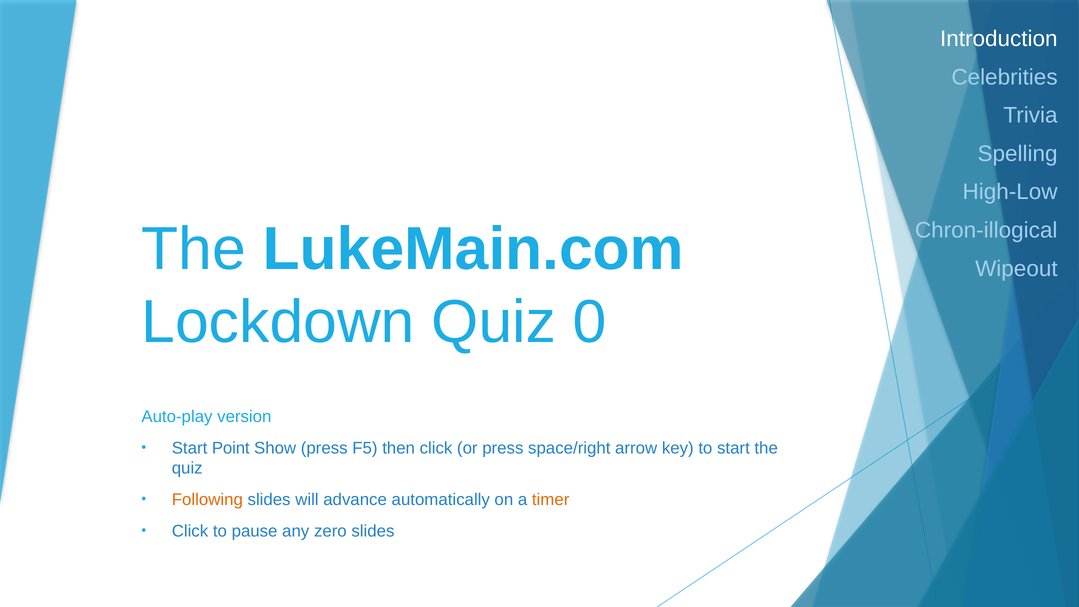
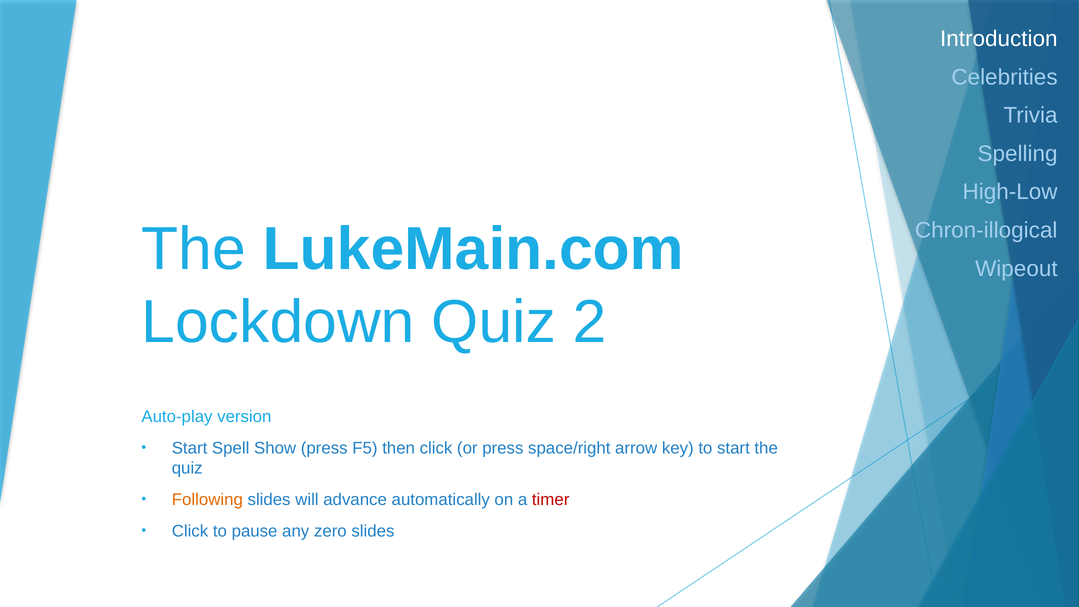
0: 0 -> 2 (590, 322)
Point: Point -> Spell (231, 448)
timer colour: orange -> red (551, 500)
